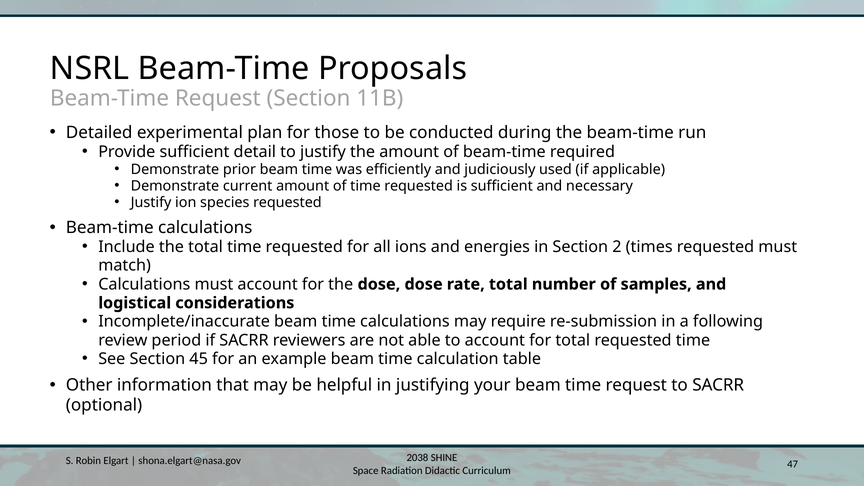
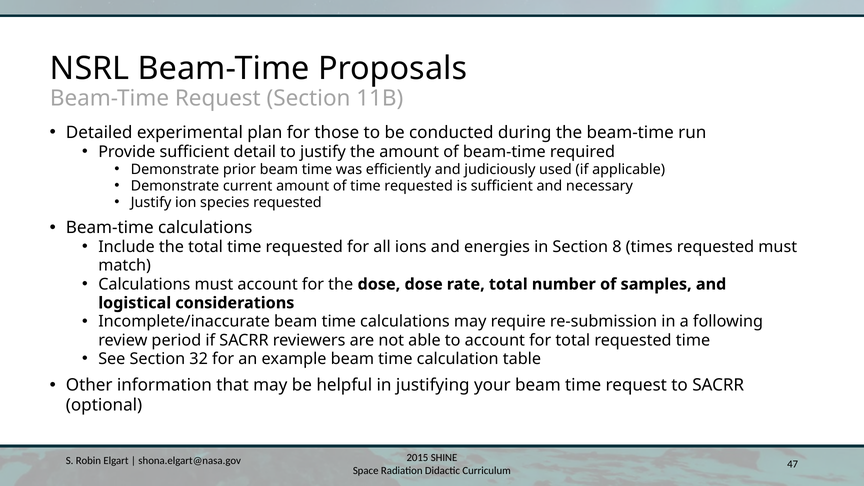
2: 2 -> 8 (617, 247)
45: 45 -> 32 (199, 359)
2038: 2038 -> 2015 (417, 458)
